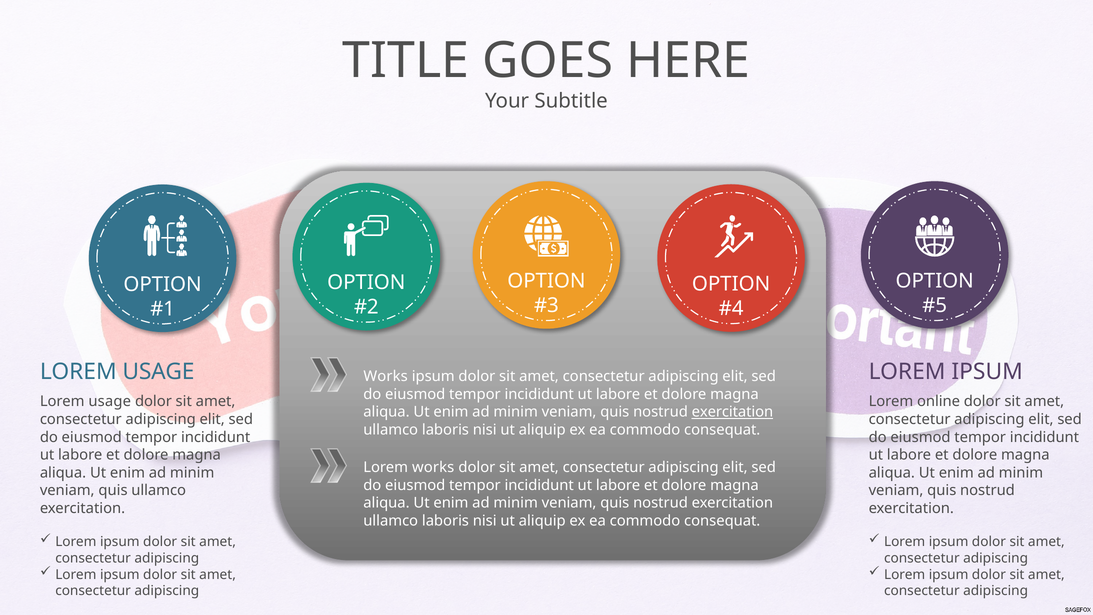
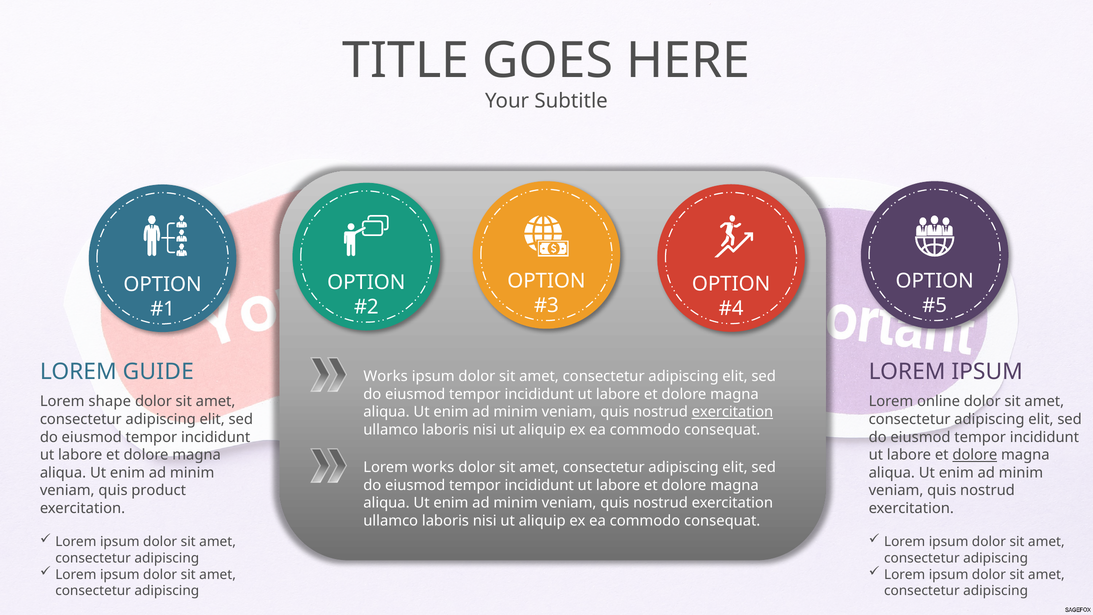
USAGE: USAGE -> GUIDE (158, 372)
usage: usage -> shape (110, 401)
dolore underline: none -> present (975, 455)
quis ullamco: ullamco -> product (159, 490)
